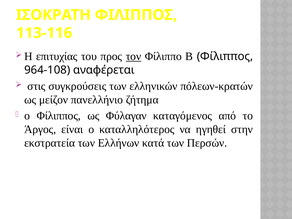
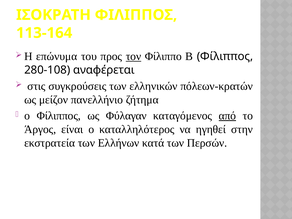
113-116: 113-116 -> 113-164 (44, 33)
επιτυχίας: επιτυχίας -> επώνυμα (57, 56)
964-108: 964-108 -> 280-108 (47, 70)
από underline: none -> present (227, 116)
